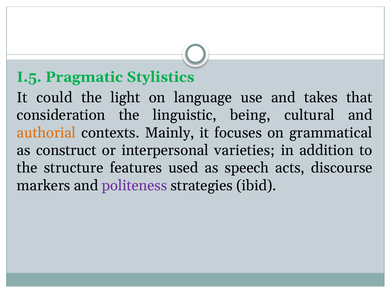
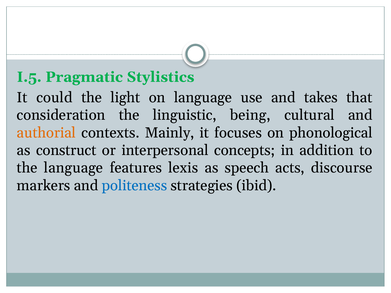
grammatical: grammatical -> phonological (331, 133)
varieties: varieties -> concepts (245, 150)
the structure: structure -> language (74, 168)
used: used -> lexis (183, 168)
politeness colour: purple -> blue (134, 186)
